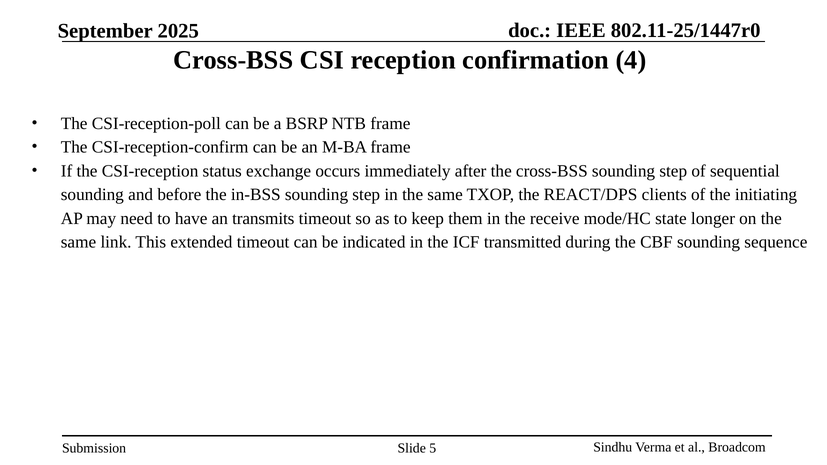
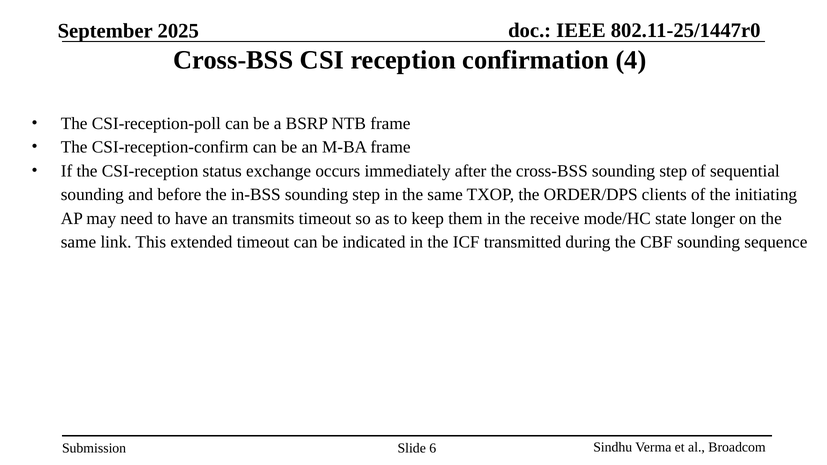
REACT/DPS: REACT/DPS -> ORDER/DPS (591, 195)
5: 5 -> 6 (433, 448)
